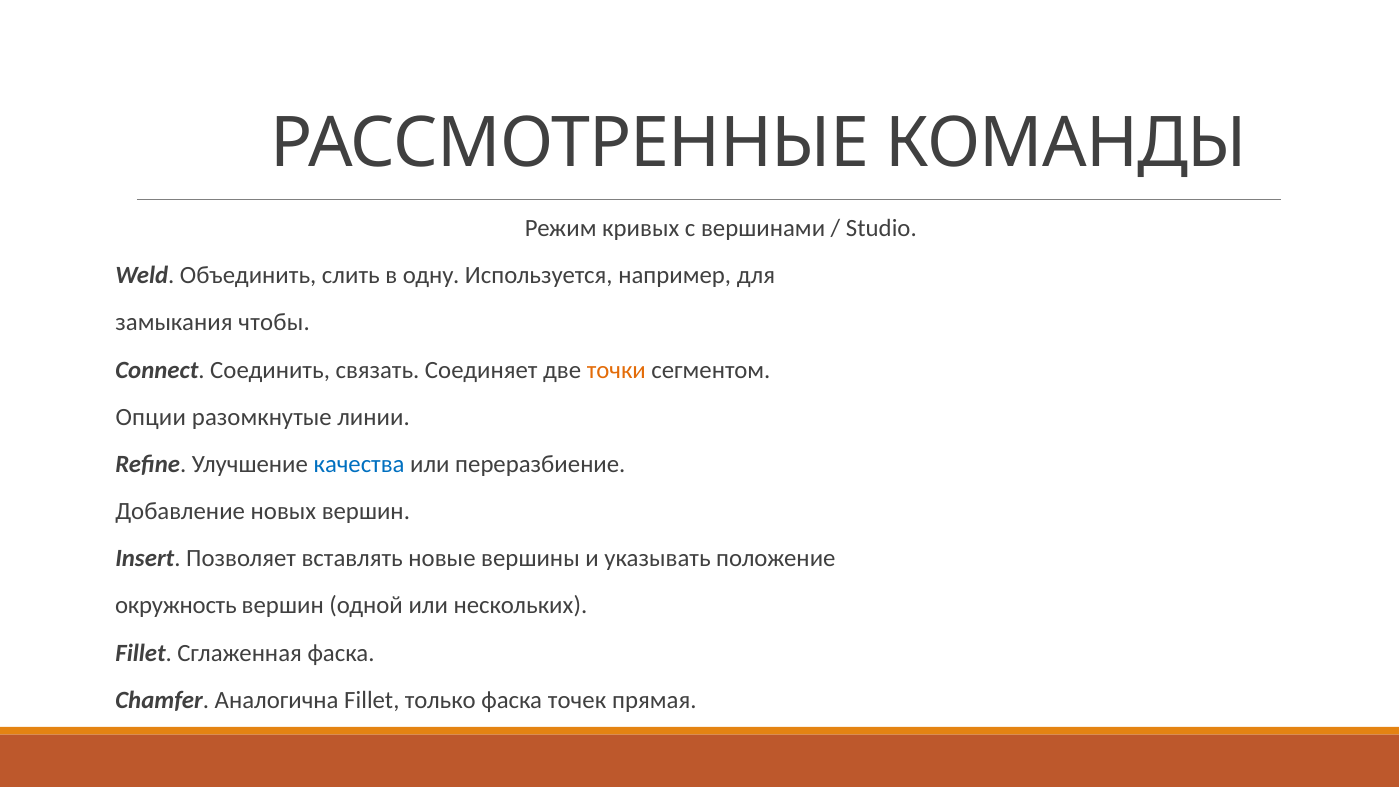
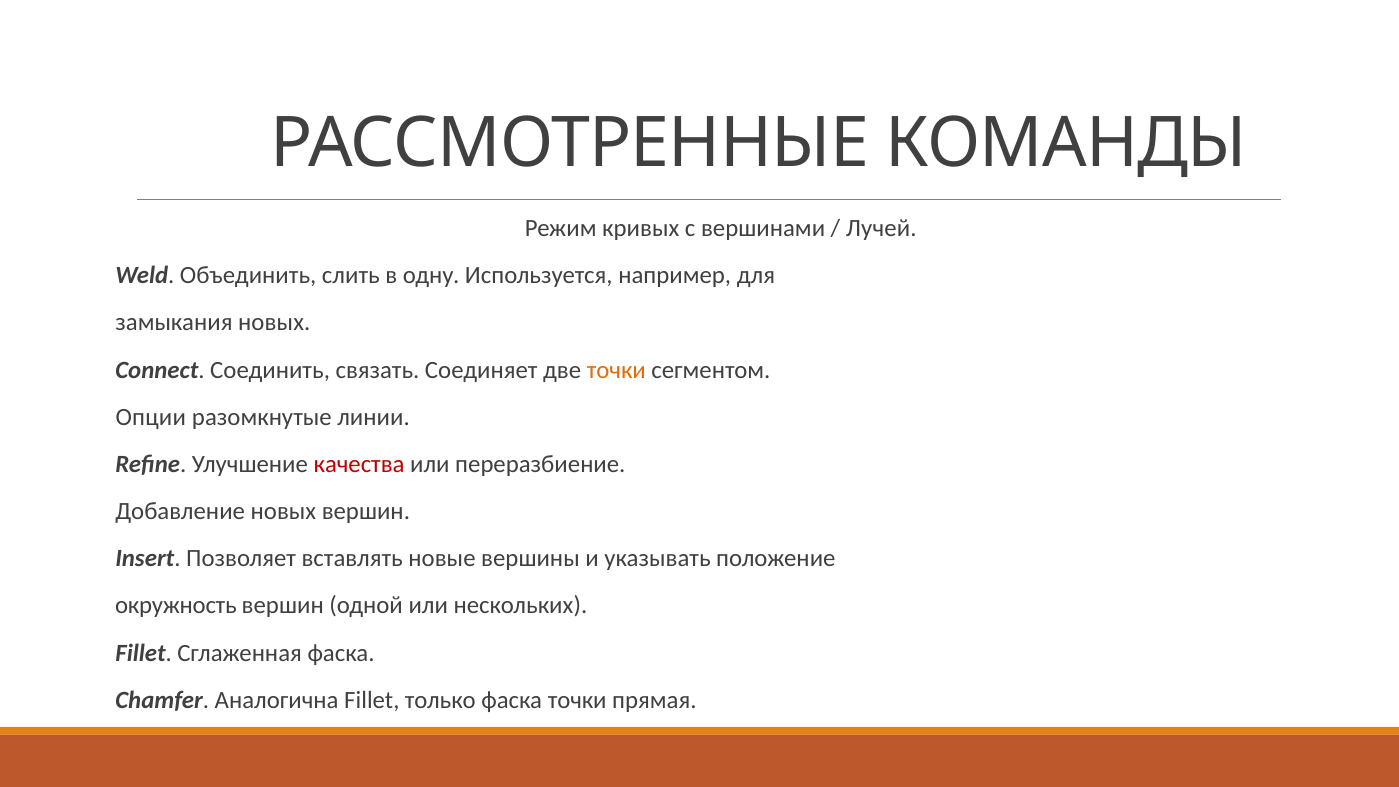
Studio: Studio -> Лучей (881, 228)
замыкания чтобы: чтобы -> новых (274, 323)
качества colour: blue -> red (359, 464)
фаска точек: точек -> точки (577, 700)
